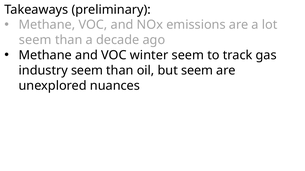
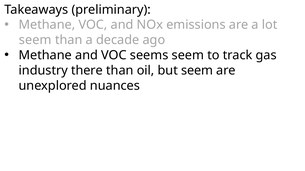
winter: winter -> seems (149, 55)
industry seem: seem -> there (87, 71)
